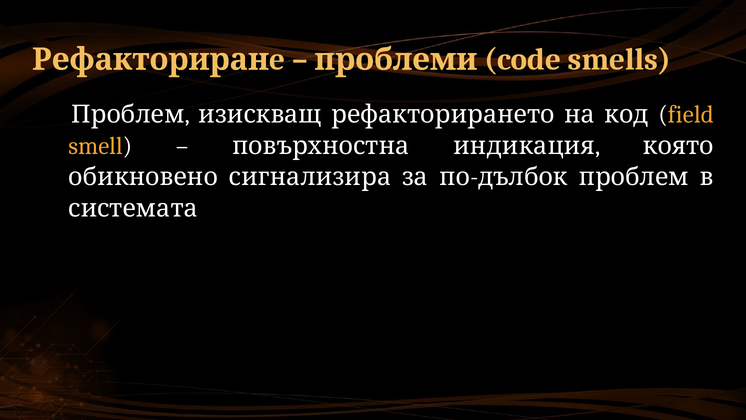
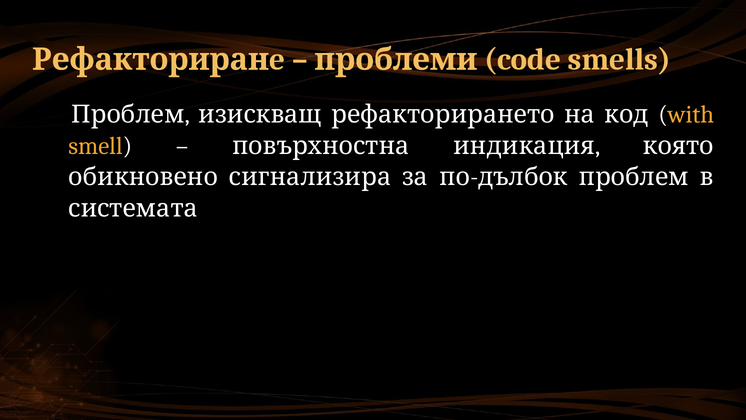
field: field -> with (691, 114)
